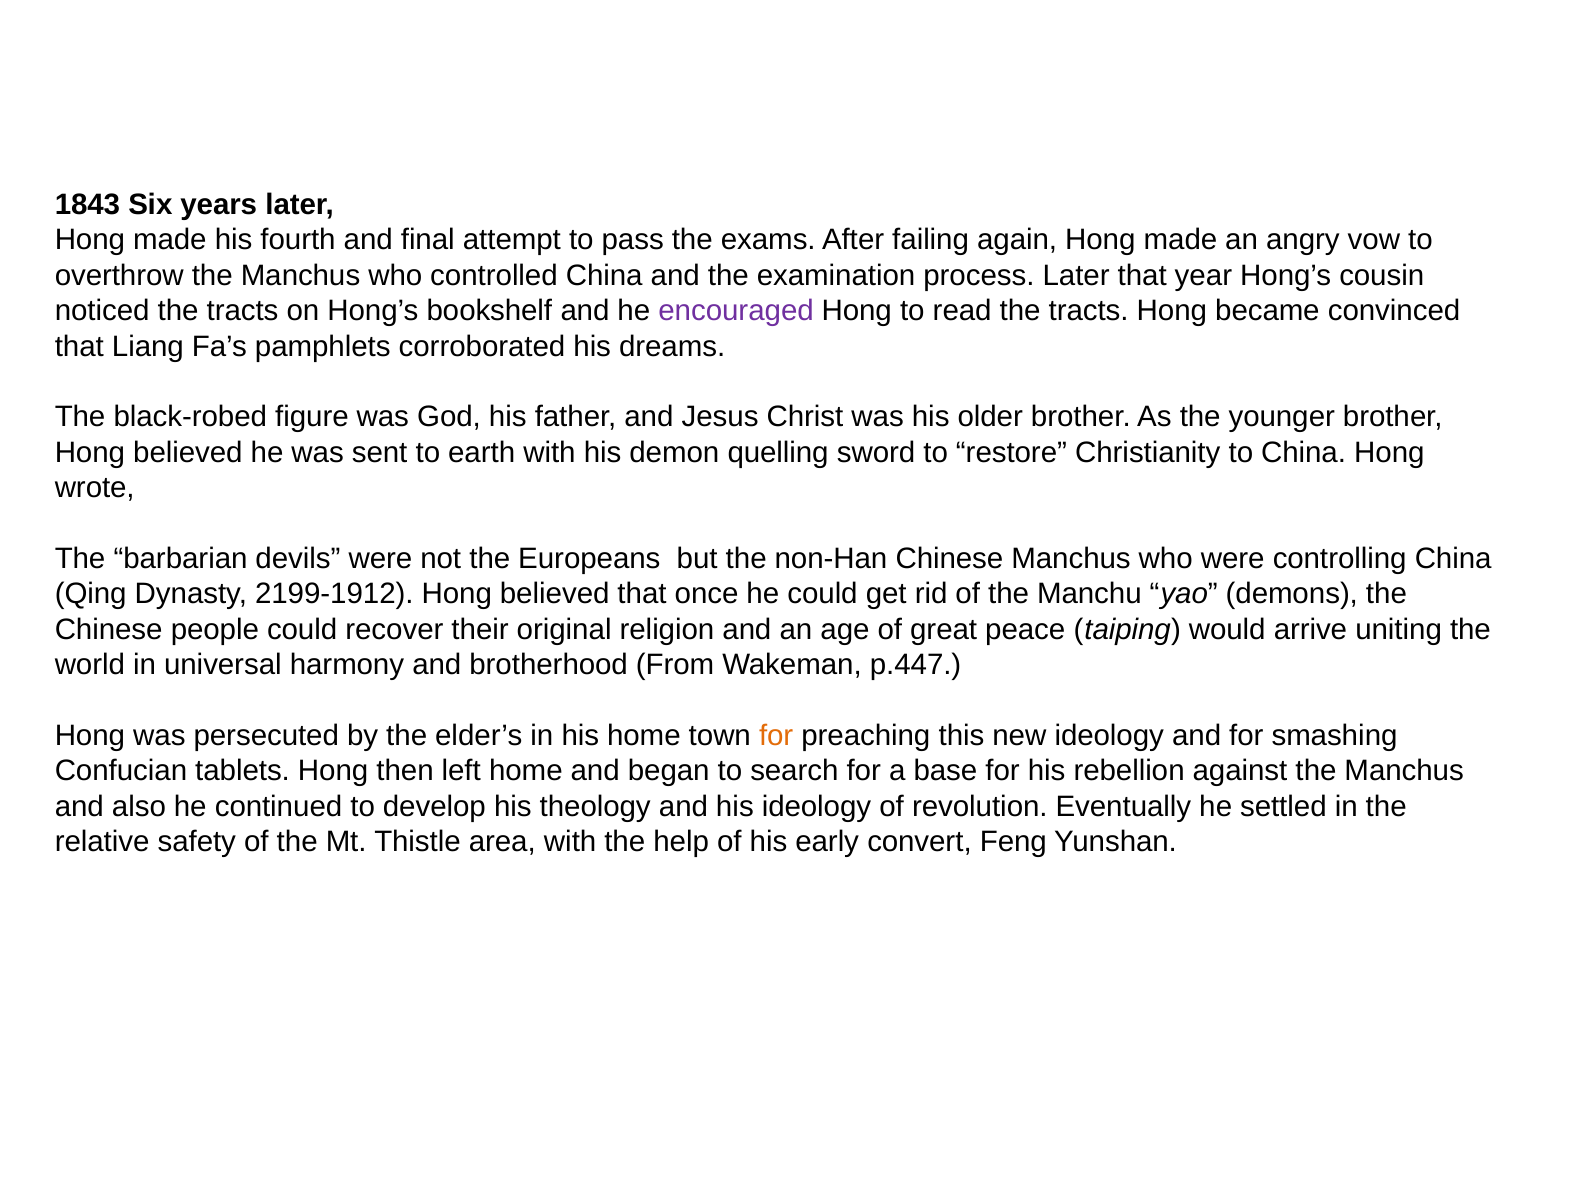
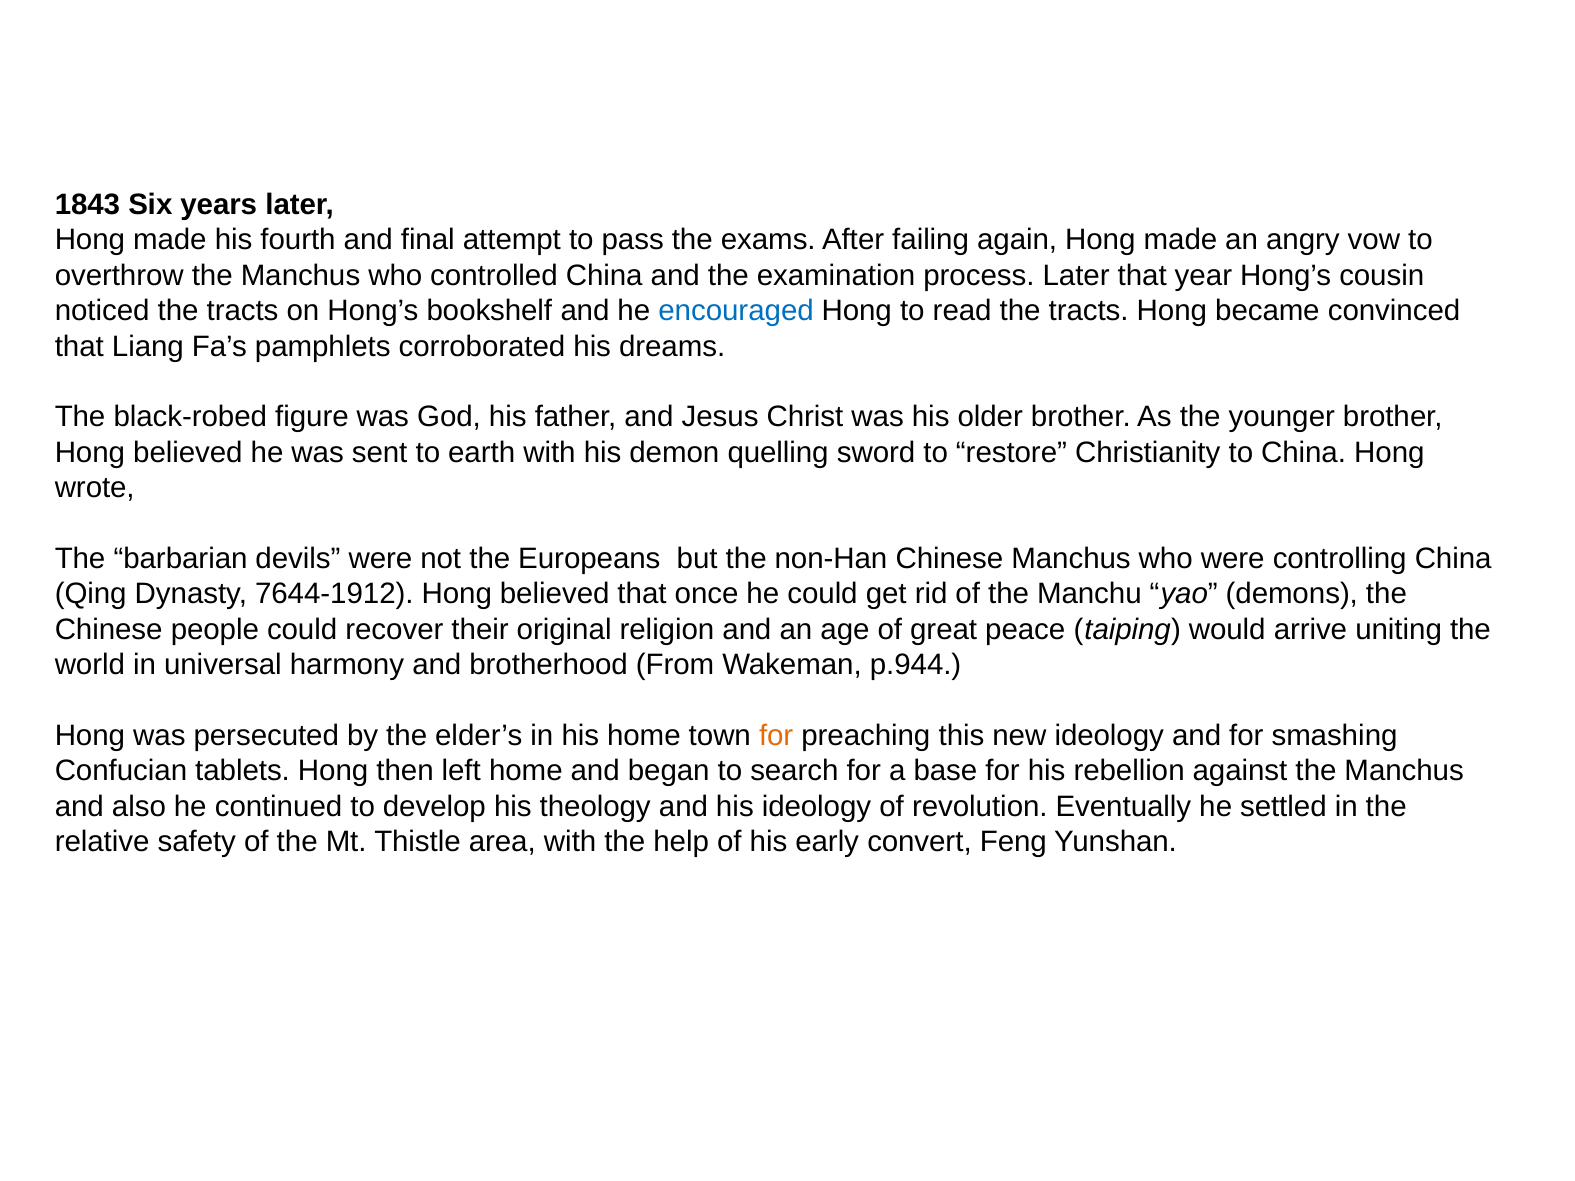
encouraged colour: purple -> blue (736, 311)
2199-1912: 2199-1912 -> 7644-1912 (334, 594)
p.447: p.447 -> p.944 (916, 665)
